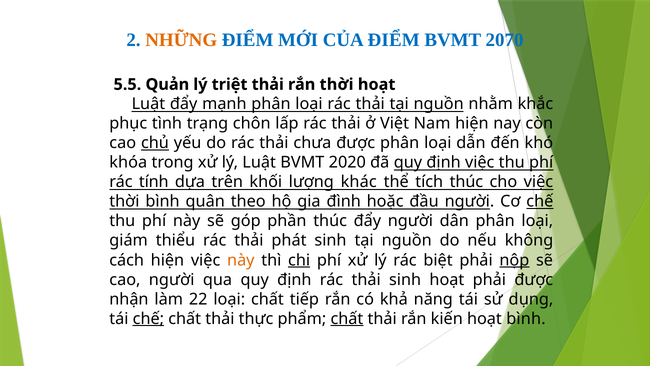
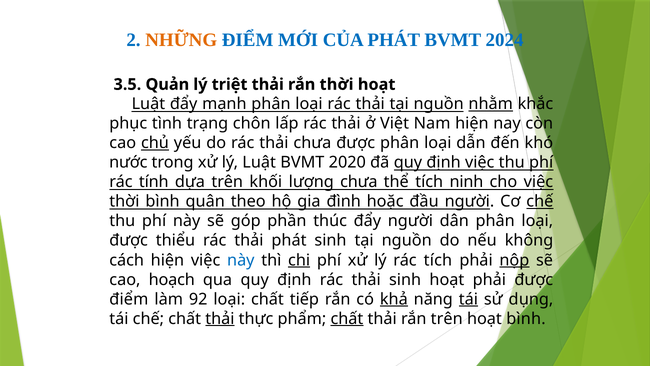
CỦA ĐIỂM: ĐIỂM -> PHÁT (394, 40)
2070: 2070 -> 2024 (505, 40)
5.5: 5.5 -> 3.5 (127, 84)
nhằm underline: none -> present (491, 104)
khóa: khóa -> nước (128, 162)
lượng khác: khác -> chưa (359, 182)
tích thúc: thúc -> ninh (466, 182)
giám: giám -> được (129, 240)
này colour: orange -> blue (241, 260)
rác biệt: biệt -> tích (438, 260)
cao người: người -> hoạch (172, 279)
nhận: nhận -> điểm (129, 299)
22: 22 -> 92 (198, 299)
khả underline: none -> present (394, 299)
tái underline: none -> present (468, 299)
chế underline: present -> none (148, 318)
thải underline: none -> present (220, 318)
rắn kiến: kiến -> trên (447, 318)
